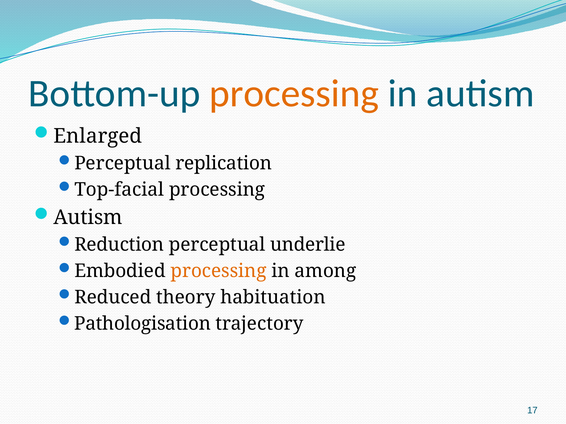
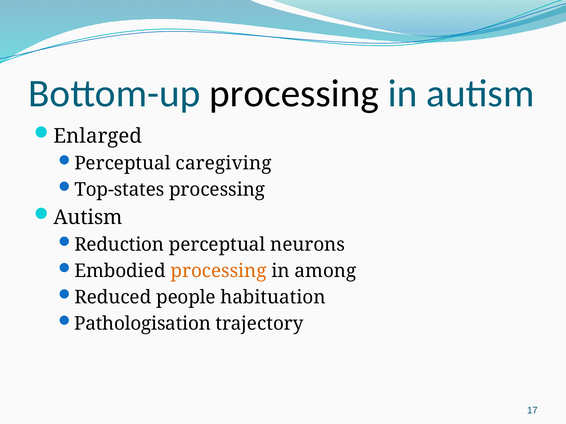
processing colour: orange -> black (294, 94)
replication: replication -> caregiving (224, 164)
Top-facial: Top-facial -> Top-states (119, 190)
underlie: underlie -> neurons (308, 245)
theory: theory -> people (186, 298)
